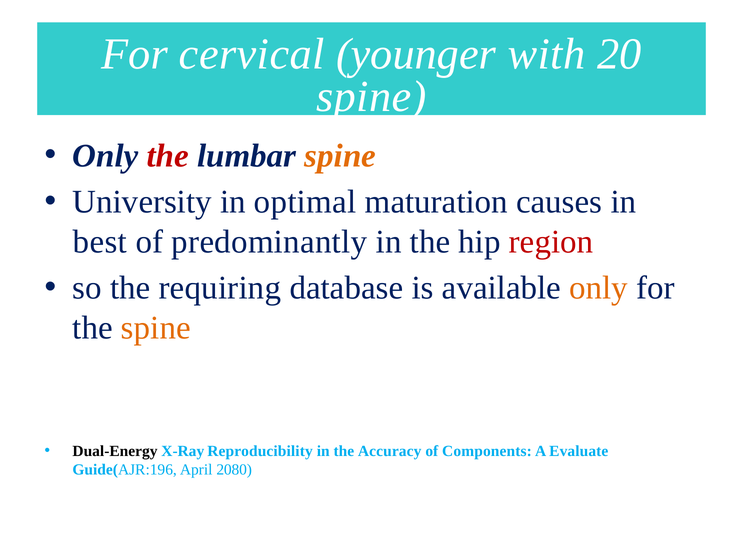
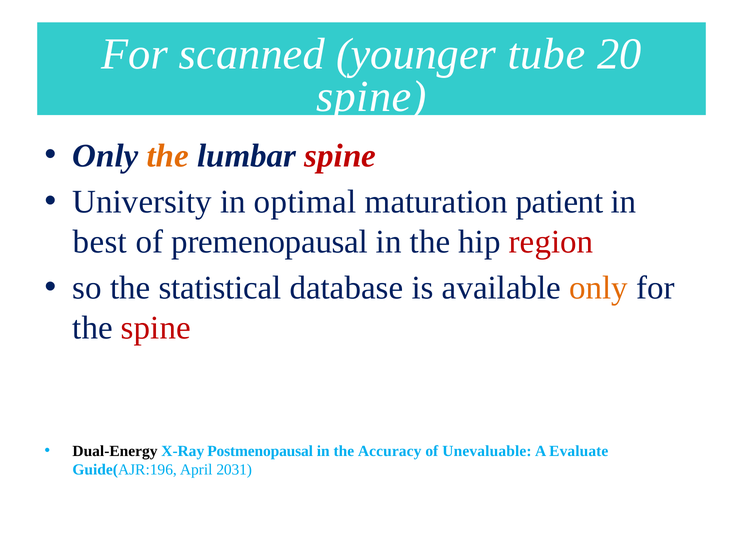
cervical: cervical -> scanned (252, 54)
with: with -> tube (546, 54)
the colour: red -> orange (168, 156)
spine colour: orange -> red (340, 156)
causes: causes -> patient (559, 202)
predominantly: predominantly -> premenopausal (270, 242)
requiring: requiring -> statistical (220, 288)
spine colour: orange -> red (156, 328)
Reproducibility: Reproducibility -> Postmenopausal (260, 451)
Components: Components -> Unevaluable (487, 451)
2080: 2080 -> 2031 (234, 470)
